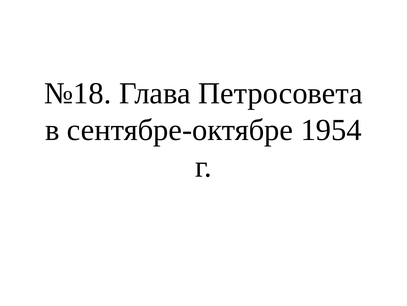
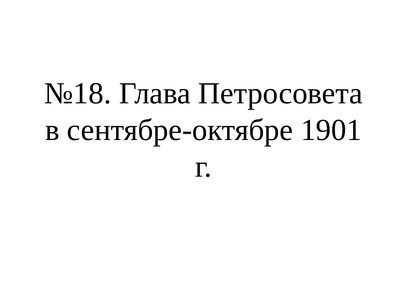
1954: 1954 -> 1901 (331, 130)
